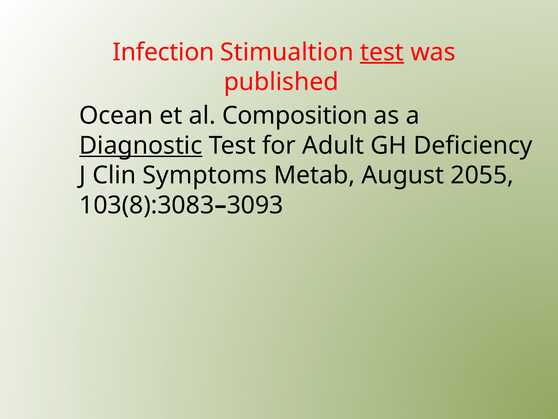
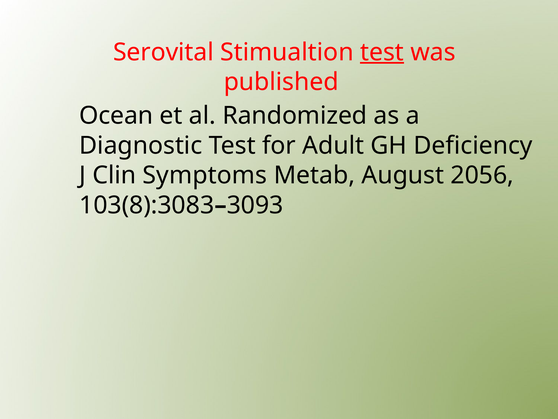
Infection: Infection -> Serovital (163, 52)
Composition: Composition -> Randomized (295, 116)
Diagnostic underline: present -> none (141, 145)
2055: 2055 -> 2056 (482, 175)
